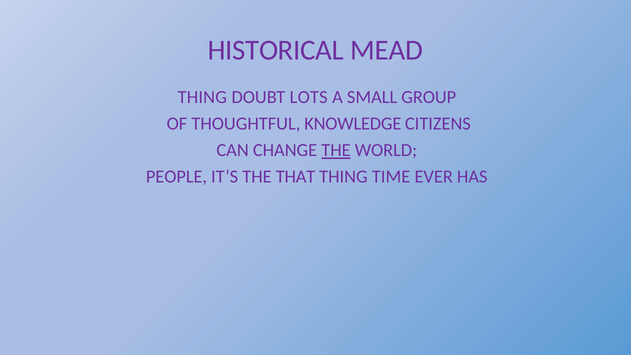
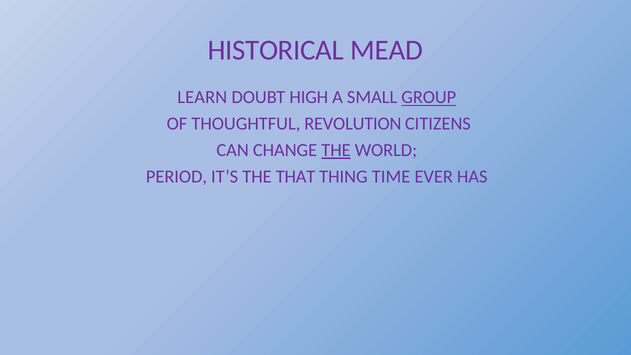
THING: THING -> LEARN (202, 97)
LOTS: LOTS -> HIGH (309, 97)
GROUP underline: none -> present (429, 97)
KNOWLEDGE: KNOWLEDGE -> REVOLUTION (353, 124)
PEOPLE: PEOPLE -> PERIOD (176, 177)
